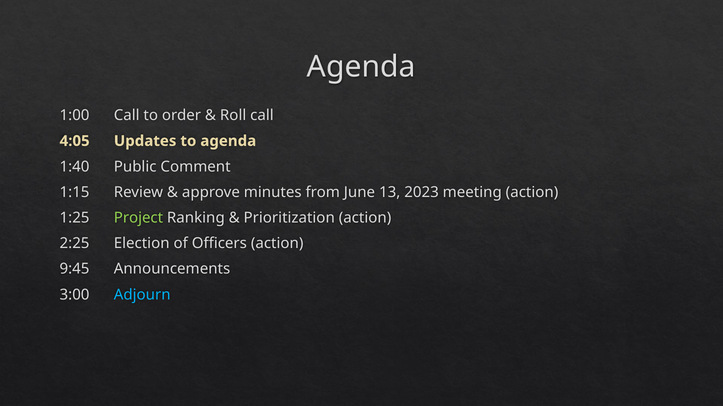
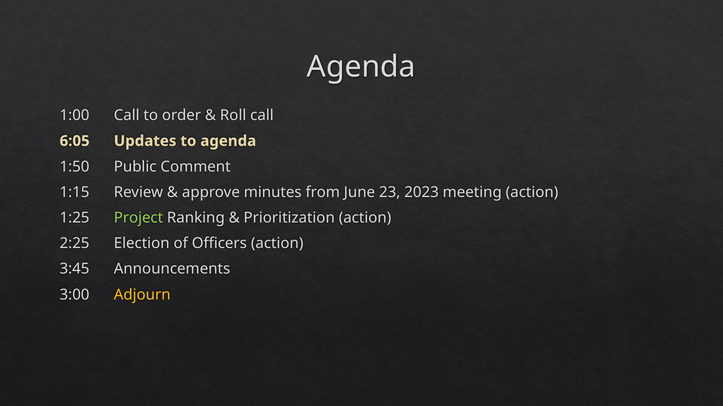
4:05: 4:05 -> 6:05 (75, 141)
1:40: 1:40 -> 1:50 (75, 167)
13: 13 -> 23 (390, 192)
9:45: 9:45 -> 3:45 (75, 269)
Adjourn colour: light blue -> yellow (142, 295)
